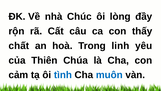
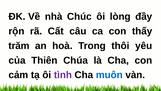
chất: chất -> trăm (19, 46)
linh: linh -> thôi (120, 46)
tình colour: blue -> purple (63, 75)
